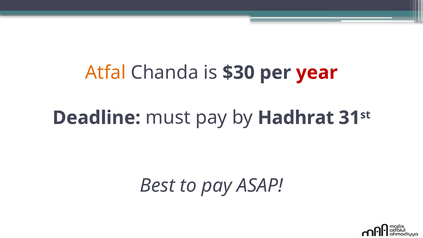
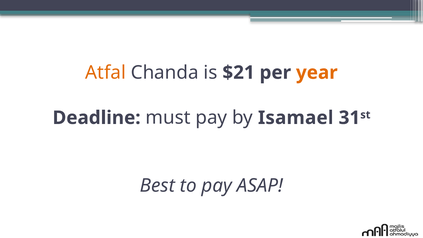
$30: $30 -> $21 (239, 73)
year colour: red -> orange (317, 73)
Hadhrat: Hadhrat -> Isamael (296, 118)
